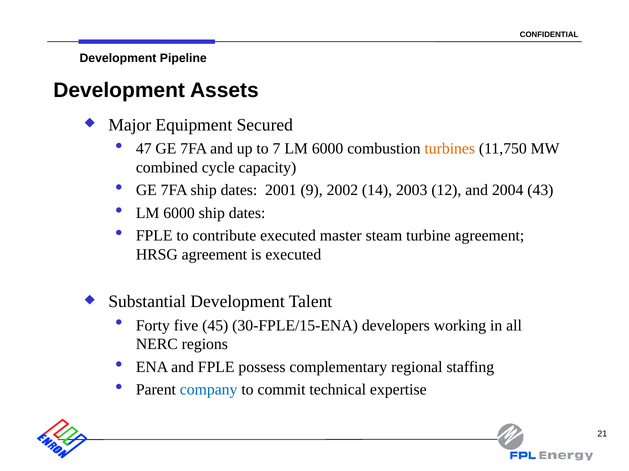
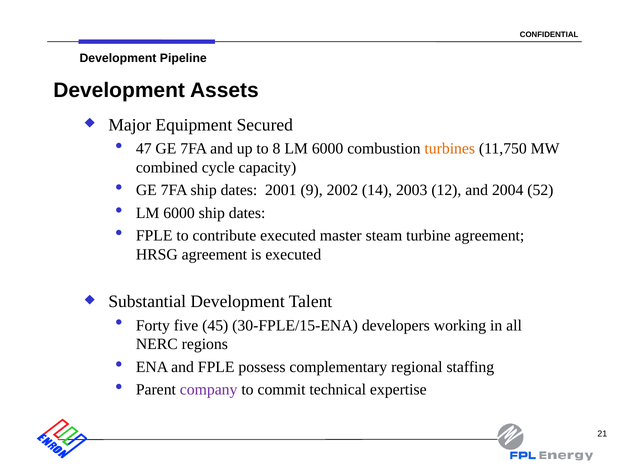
7: 7 -> 8 (277, 149)
43: 43 -> 52 (540, 190)
company colour: blue -> purple (209, 390)
